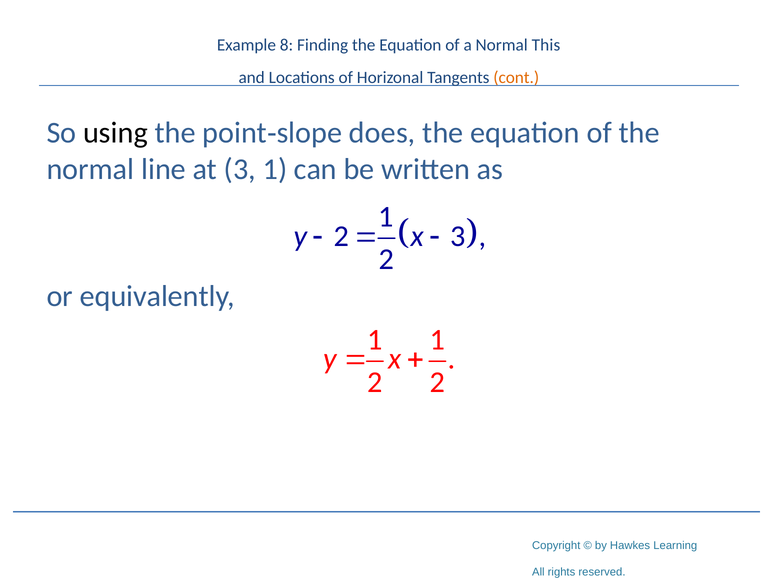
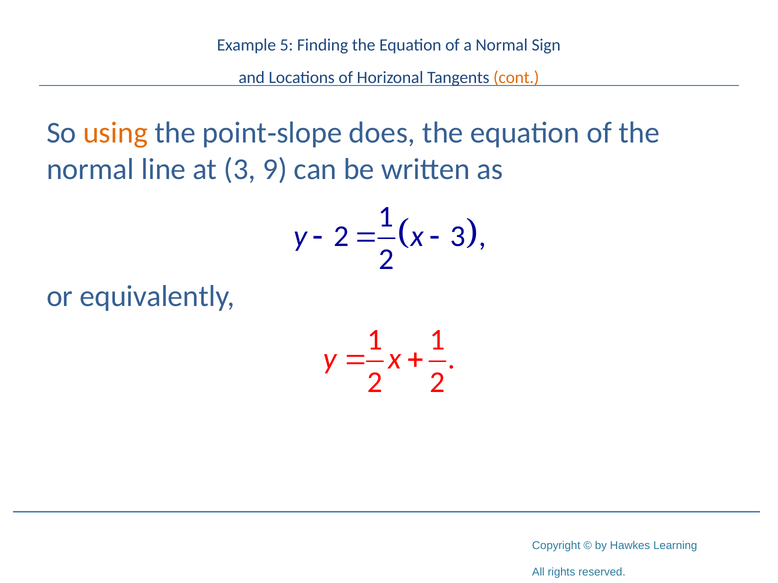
8: 8 -> 5 (287, 45)
This: This -> Sign (546, 45)
using colour: black -> orange (115, 133)
3 1: 1 -> 9 (275, 169)
